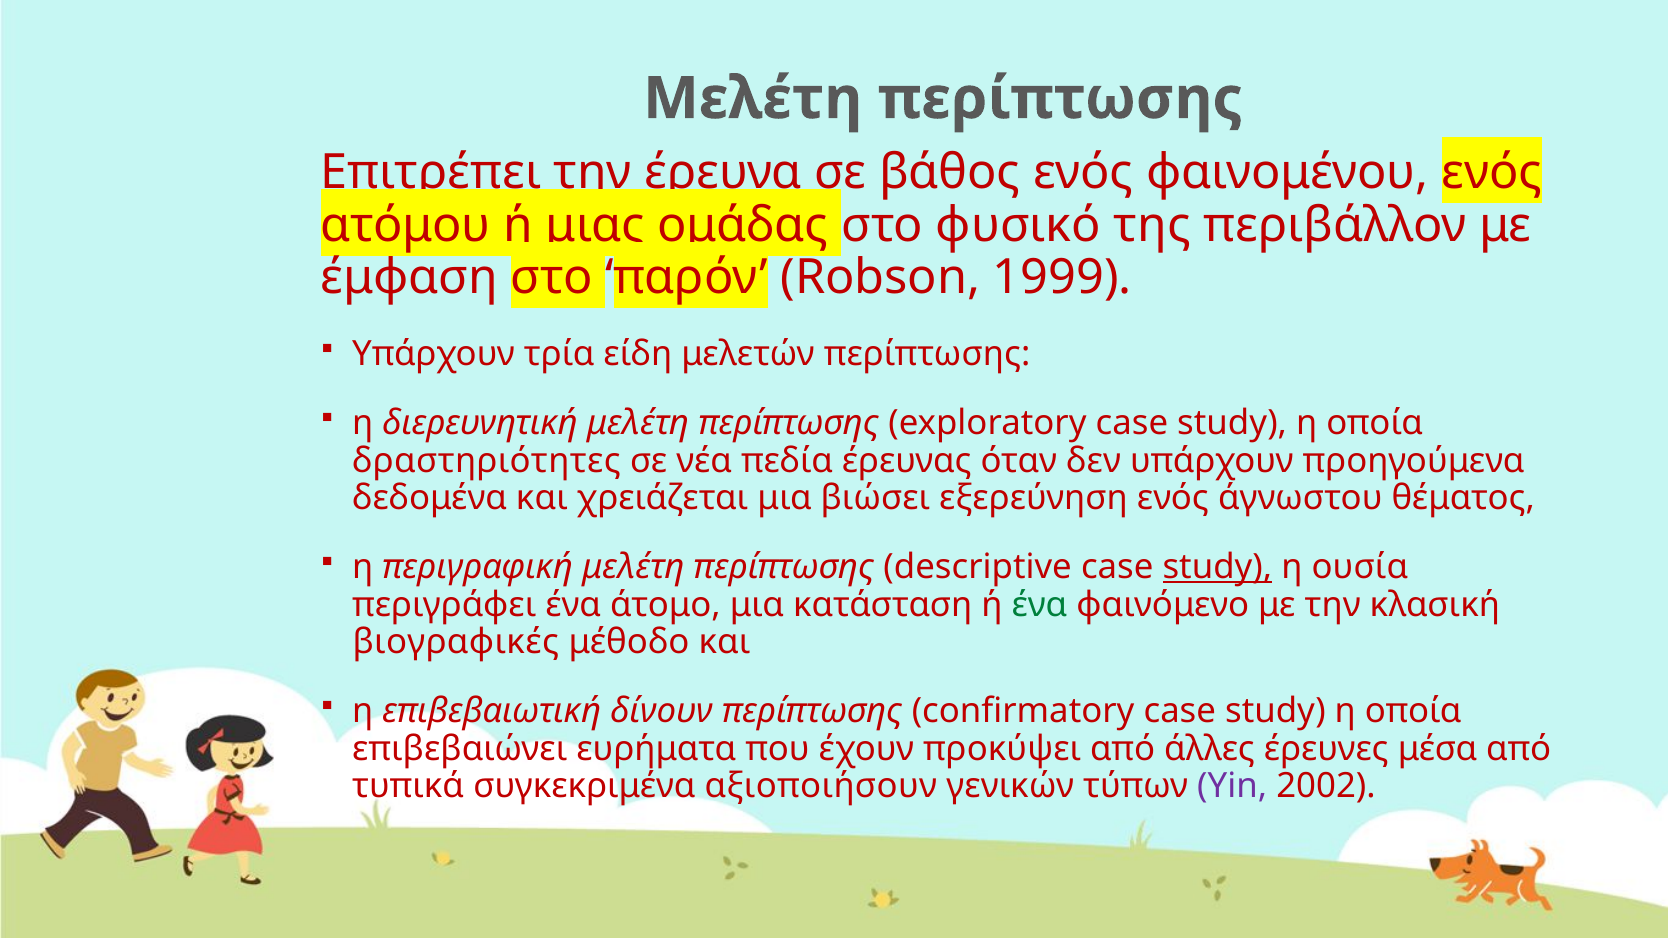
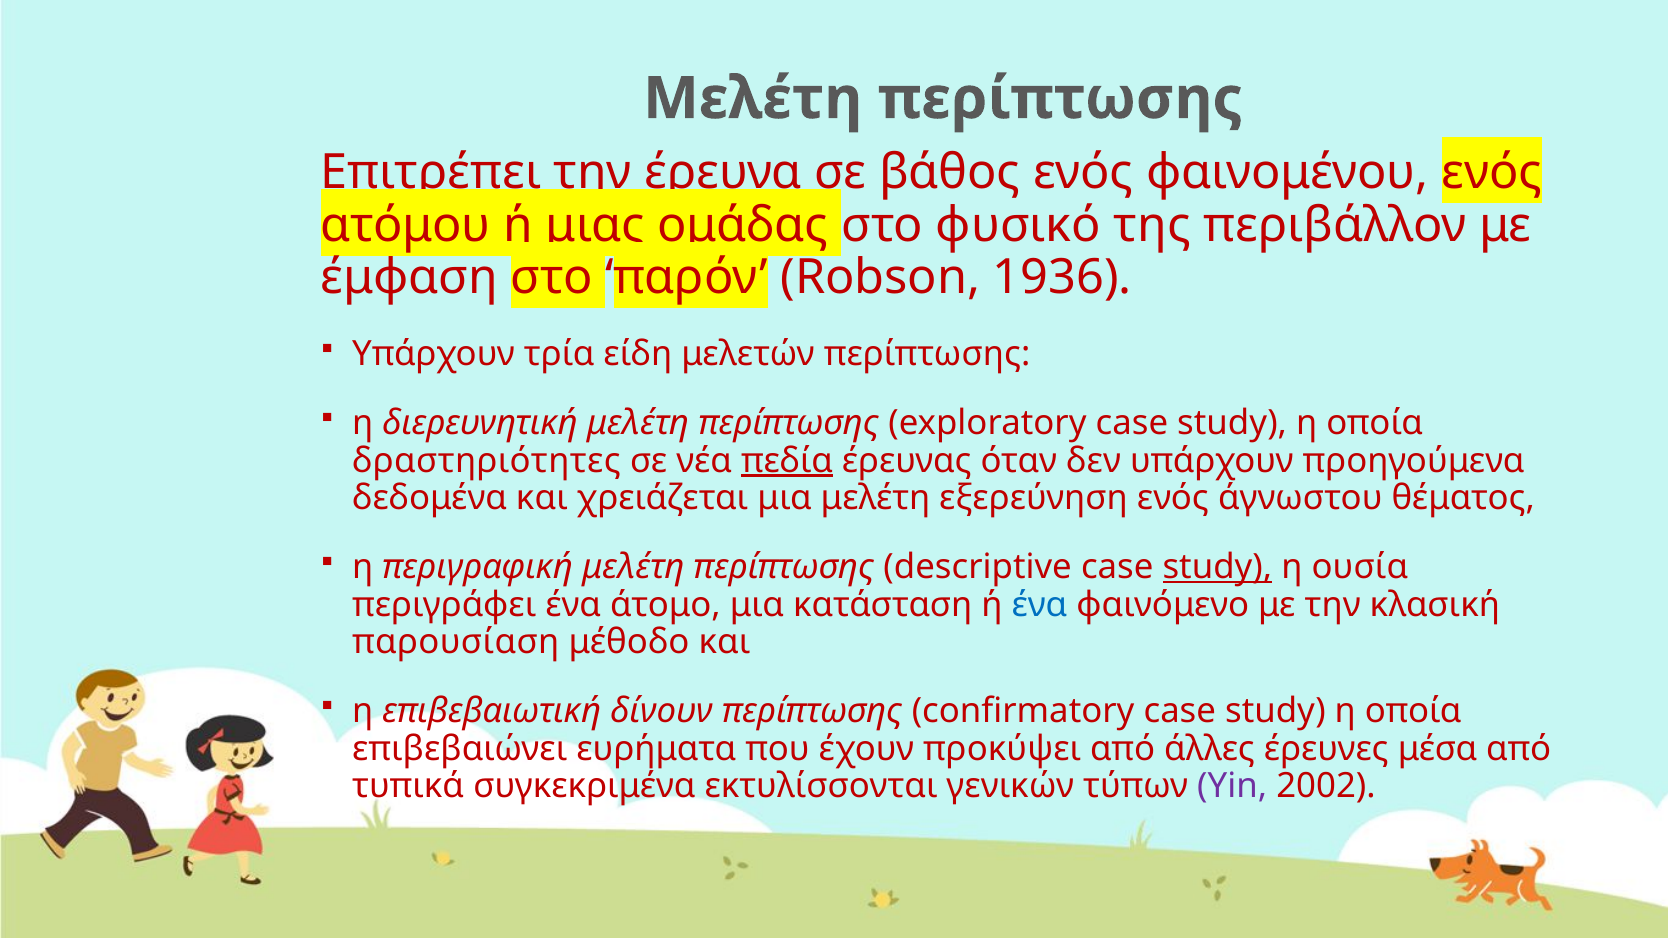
1999: 1999 -> 1936 (1062, 278)
πεδία underline: none -> present (787, 461)
μια βιώσει: βιώσει -> μελέτη (876, 498)
ένα colour: green -> blue (1040, 605)
βιογραφικές: βιογραφικές -> παρουσίαση (456, 642)
αξιοποιήσουν: αξιοποιήσουν -> εκτυλίσσονται (821, 786)
